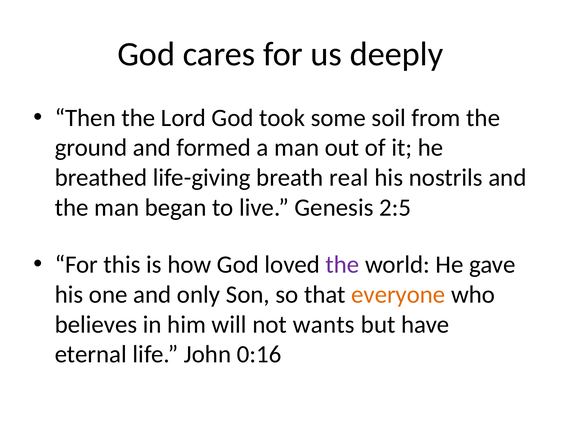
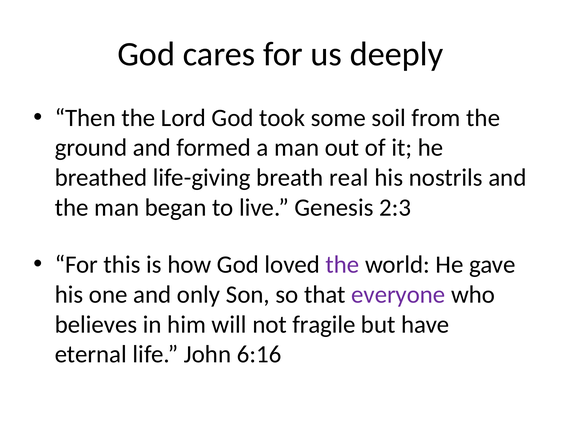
2:5: 2:5 -> 2:3 (395, 208)
everyone colour: orange -> purple (398, 294)
wants: wants -> fragile (324, 324)
0:16: 0:16 -> 6:16 (259, 354)
